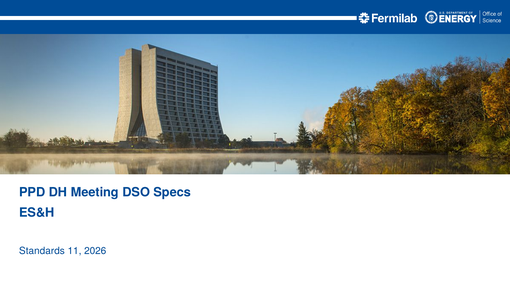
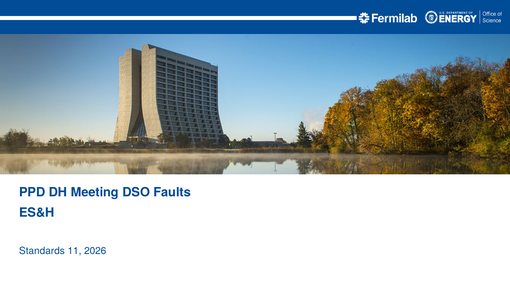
Specs: Specs -> Faults (172, 192)
